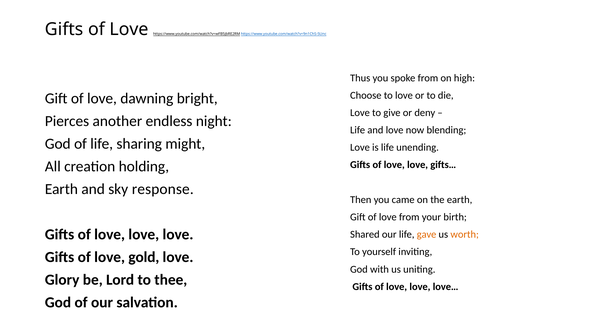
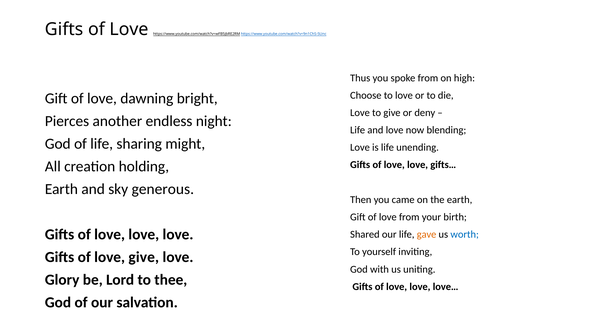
response: response -> generous (163, 189)
worth colour: orange -> blue (465, 235)
love gold: gold -> give (144, 257)
